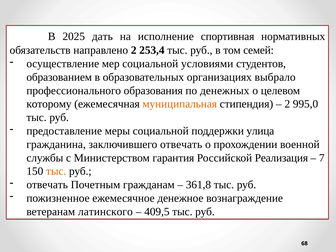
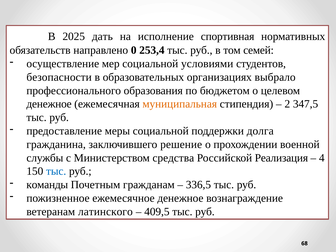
направлено 2: 2 -> 0 (134, 50)
образованием: образованием -> безопасности (59, 77)
денежных: денежных -> бюджетом (225, 91)
которому: которому -> денежное (49, 104)
995,0: 995,0 -> 347,5 (306, 104)
улица: улица -> долга (260, 131)
заключившего отвечать: отвечать -> решение (181, 144)
гарантия: гарантия -> средства (173, 158)
7: 7 -> 4 (322, 158)
тыс colour: orange -> blue (56, 171)
отвечать: отвечать -> команды (47, 185)
361,8: 361,8 -> 336,5 (198, 185)
